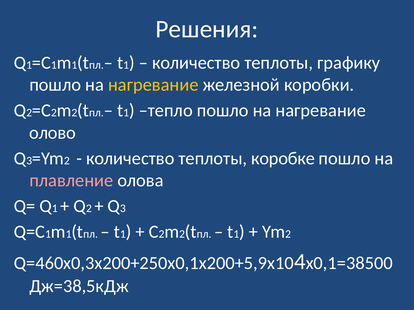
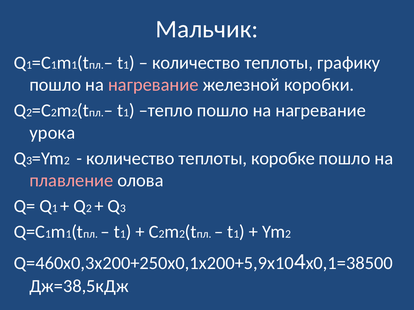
Решения: Решения -> Мальчик (207, 29)
нагревание colour: yellow -> pink (153, 85)
олово: олово -> урока (52, 133)
